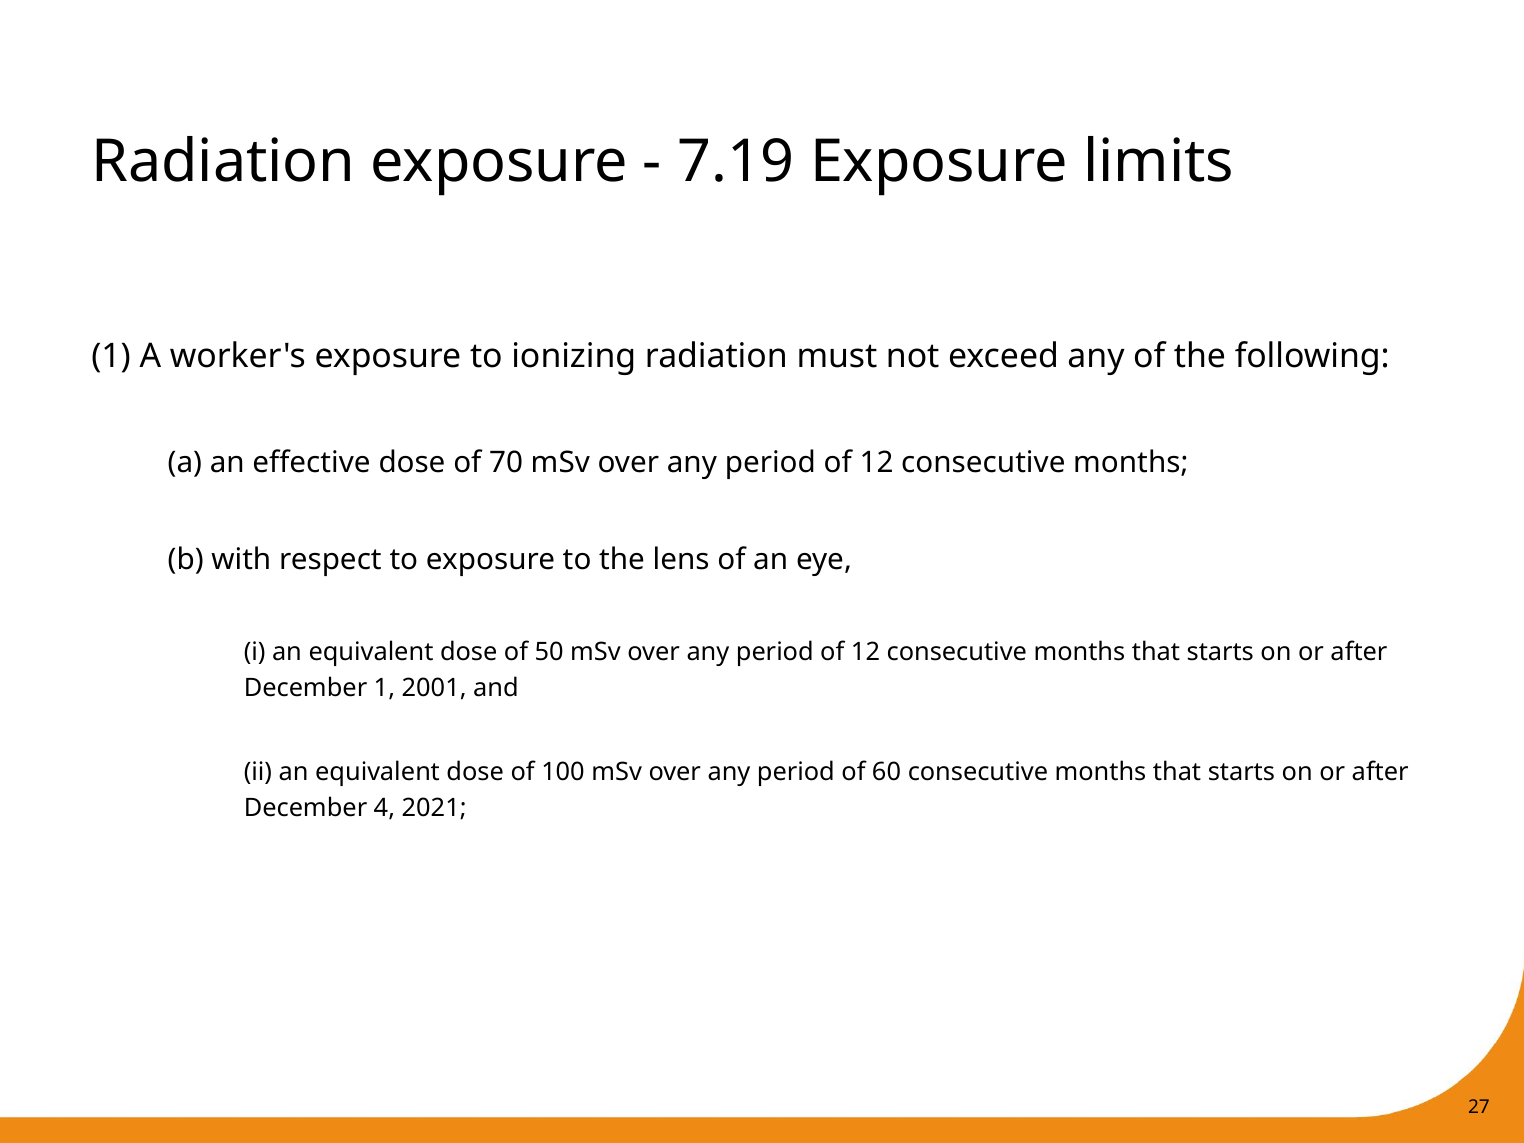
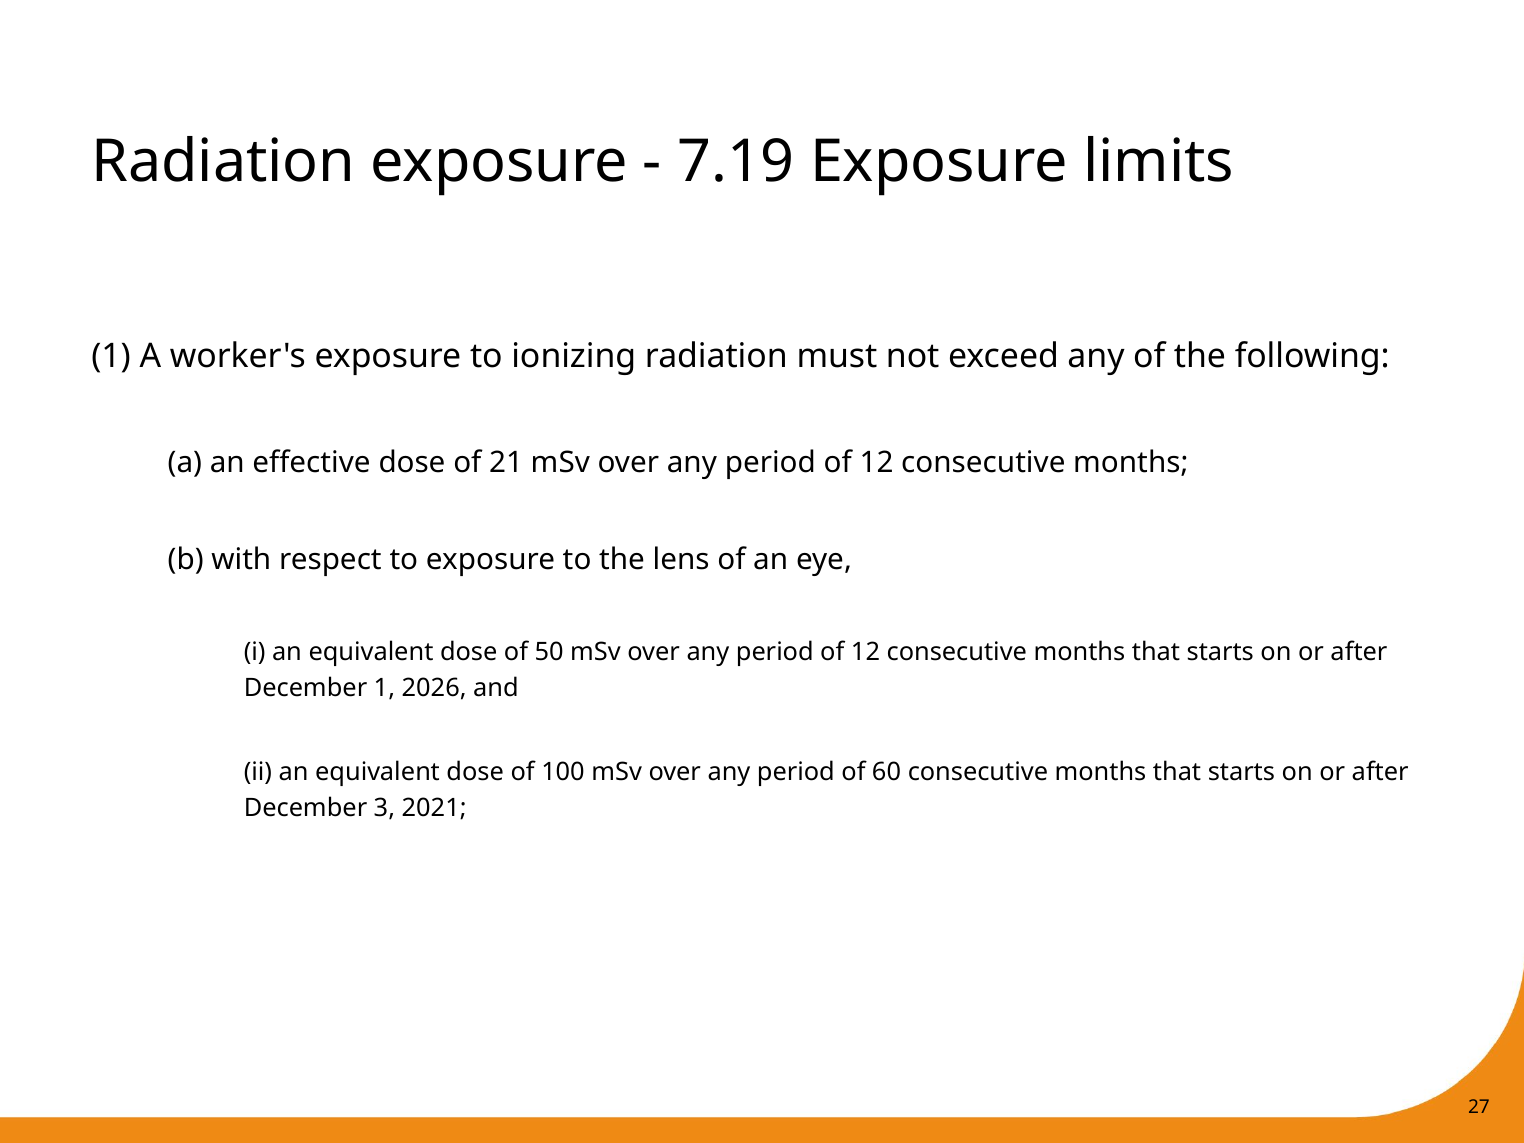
70: 70 -> 21 (506, 462)
2001: 2001 -> 2026 (434, 688)
4: 4 -> 3 (384, 808)
